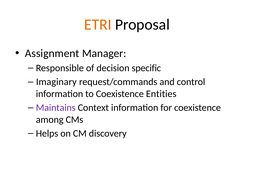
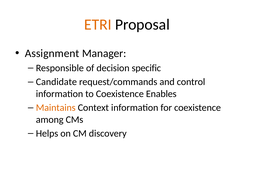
Imaginary: Imaginary -> Candidate (56, 82)
Entities: Entities -> Enables (161, 94)
Maintains colour: purple -> orange (56, 107)
